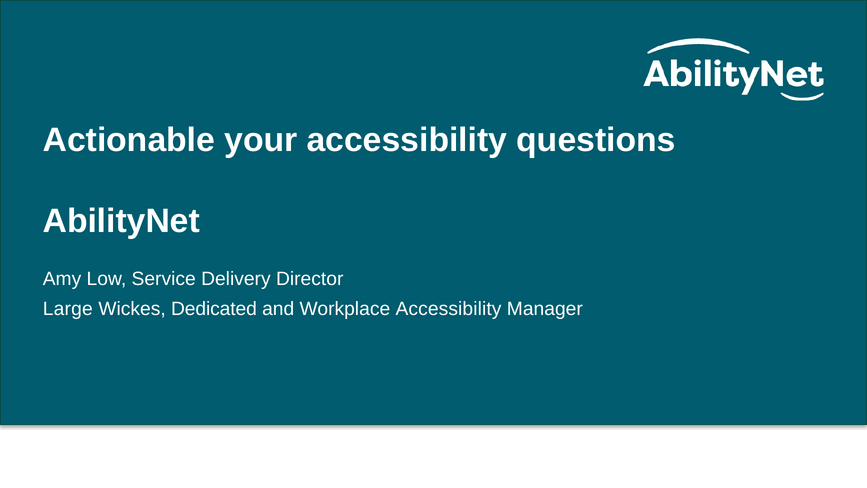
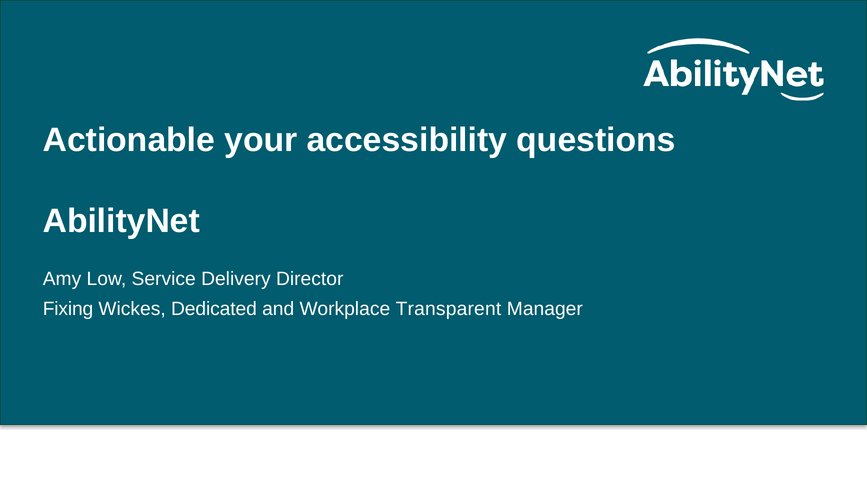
Large: Large -> Fixing (68, 309)
Workplace Accessibility: Accessibility -> Transparent (448, 309)
